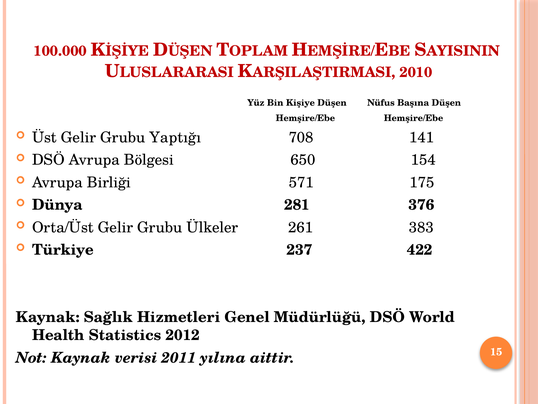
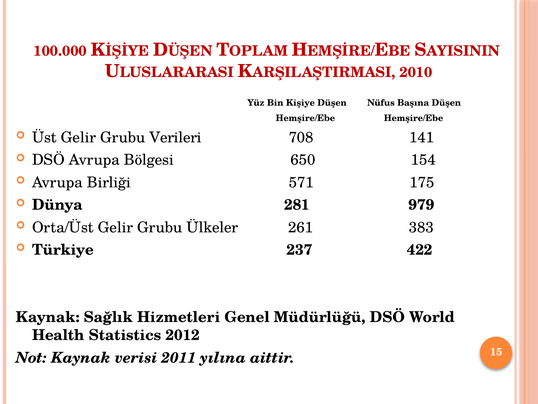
Yaptığı: Yaptığı -> Verileri (176, 137)
376: 376 -> 979 (421, 205)
